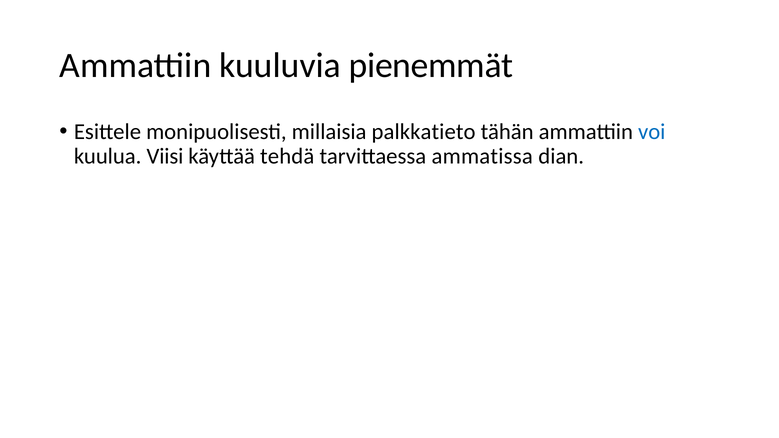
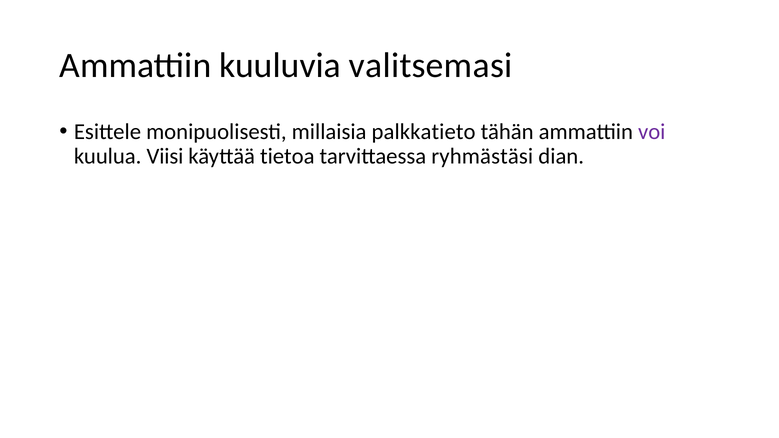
pienemmät: pienemmät -> valitsemasi (431, 65)
voi colour: blue -> purple (652, 132)
tehdä: tehdä -> tietoa (287, 156)
ammatissa: ammatissa -> ryhmästäsi (482, 156)
